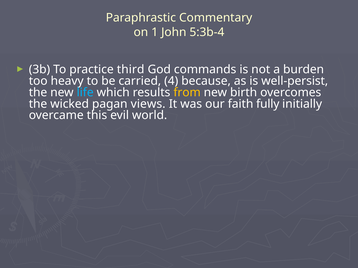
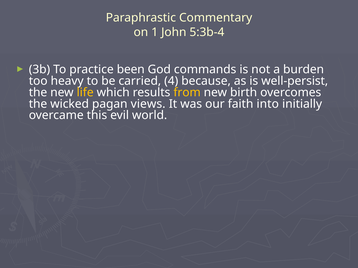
third: third -> been (131, 70)
life colour: light blue -> yellow (85, 93)
fully: fully -> into (268, 104)
